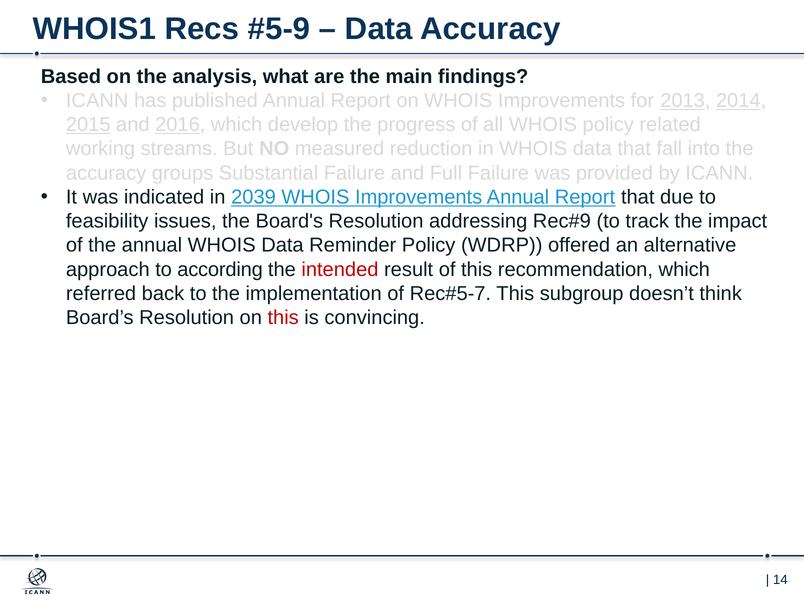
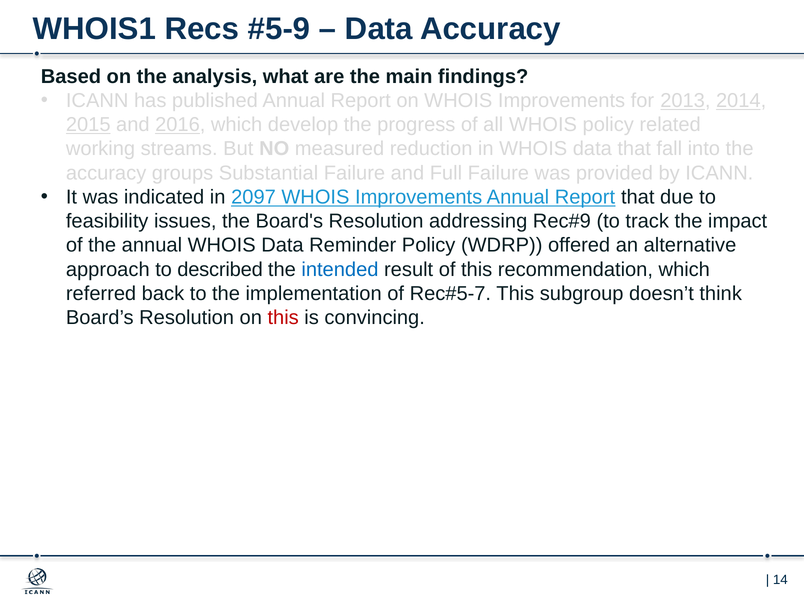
2039: 2039 -> 2097 (254, 197)
according: according -> described (220, 269)
intended colour: red -> blue (340, 269)
